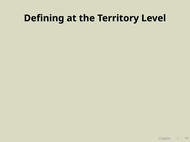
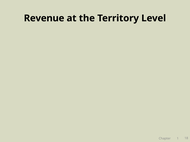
Defining: Defining -> Revenue (44, 18)
